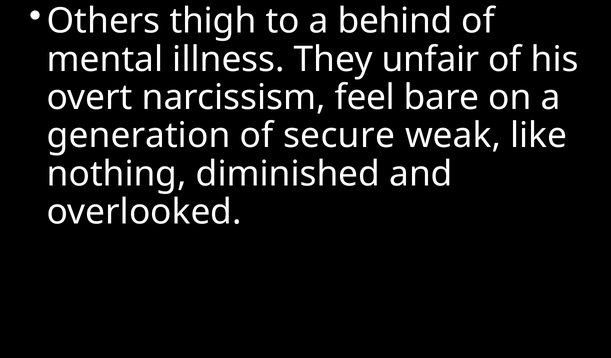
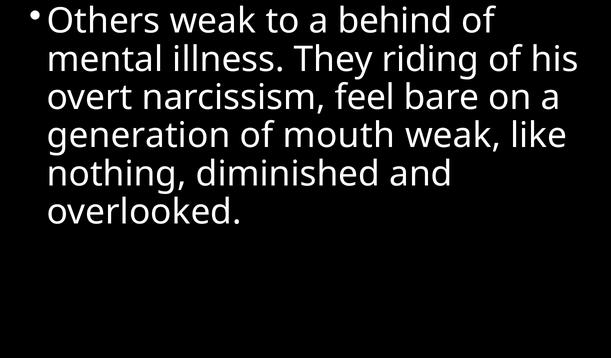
Others thigh: thigh -> weak (213, 21)
unfair: unfair -> riding (430, 59)
secure: secure -> mouth (339, 136)
